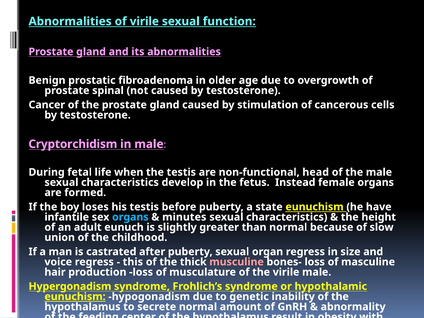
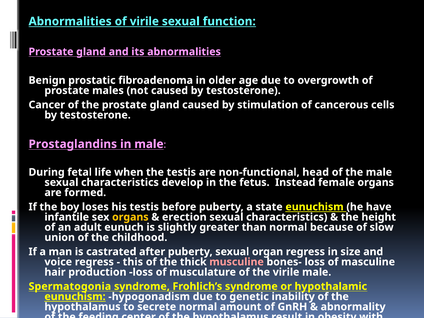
spinal: spinal -> males (108, 91)
Cryptorchidism: Cryptorchidism -> Prostaglandins (73, 144)
organs colour: light blue -> yellow (130, 217)
minutes: minutes -> erection (184, 217)
Hypergonadism: Hypergonadism -> Spermatogonia (70, 286)
